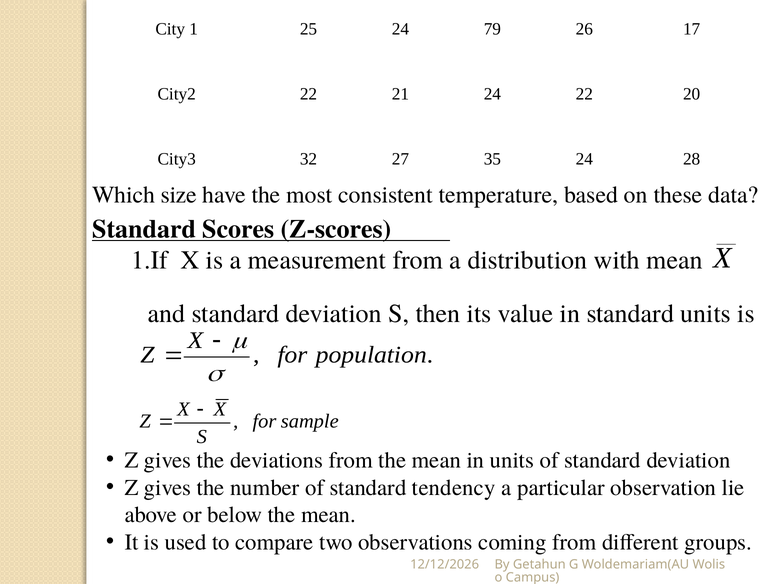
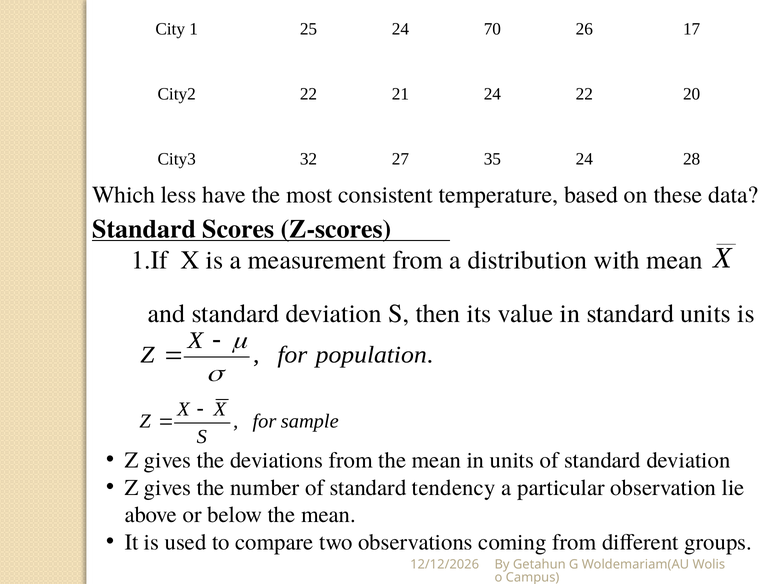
79: 79 -> 70 (492, 29)
size: size -> less (179, 195)
